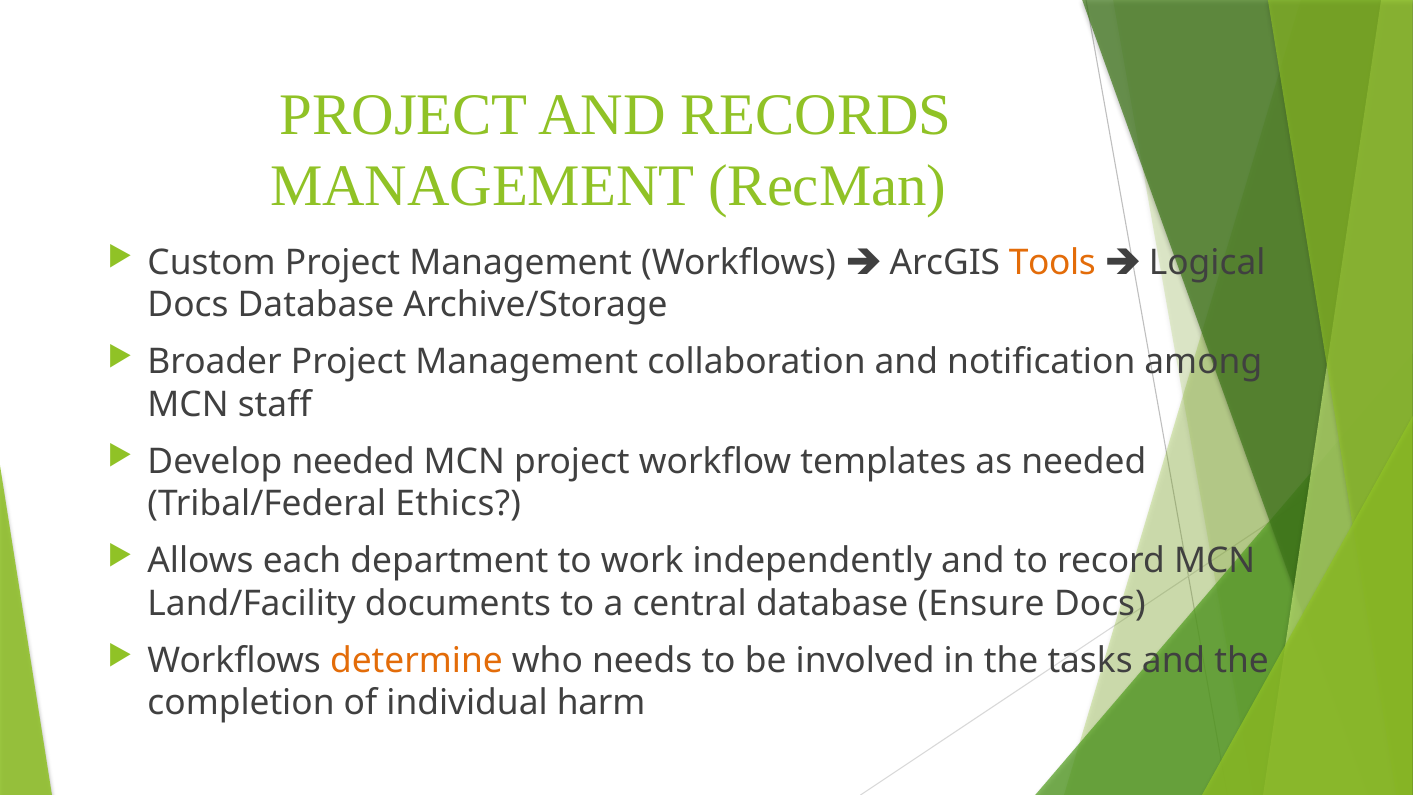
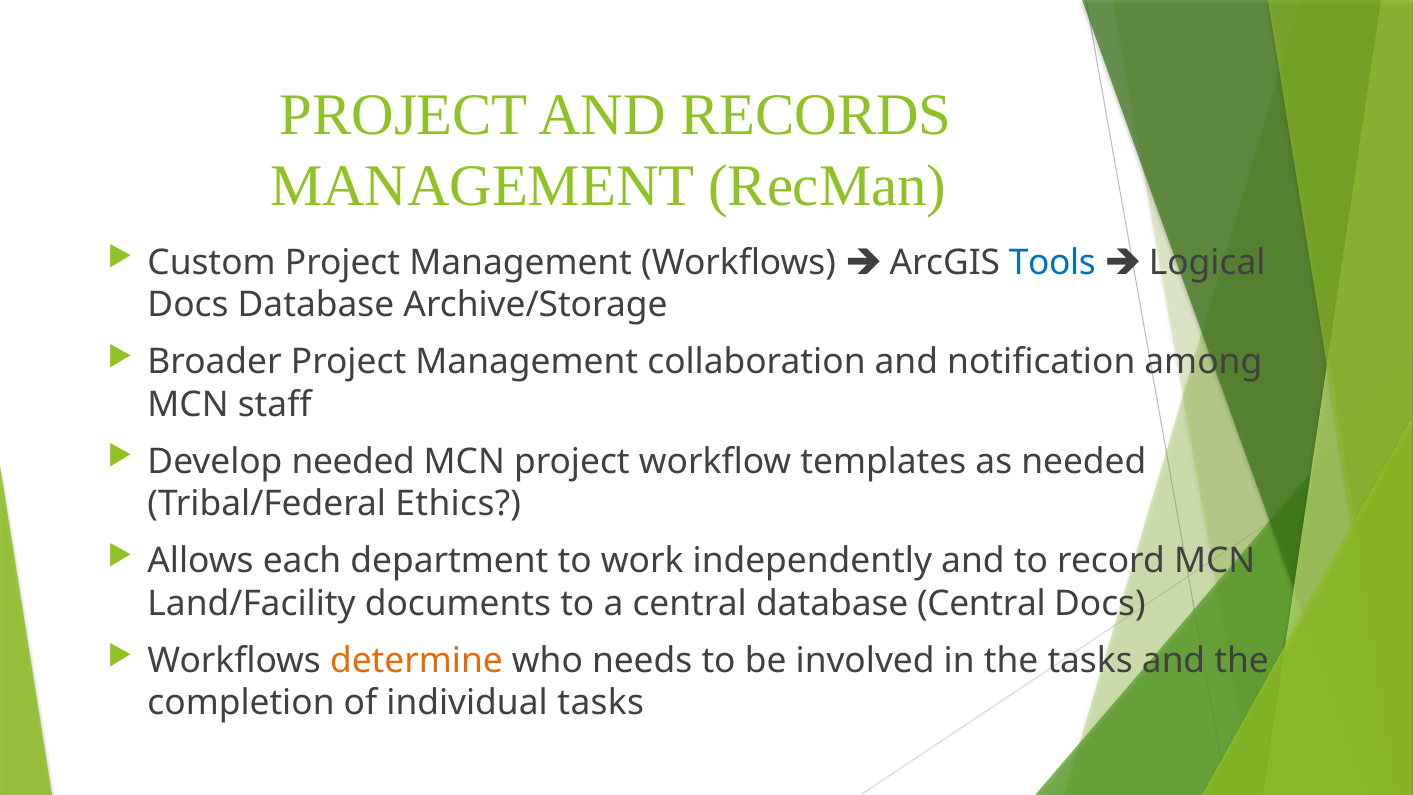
Tools colour: orange -> blue (1052, 263)
database Ensure: Ensure -> Central (981, 603)
individual harm: harm -> tasks (601, 703)
